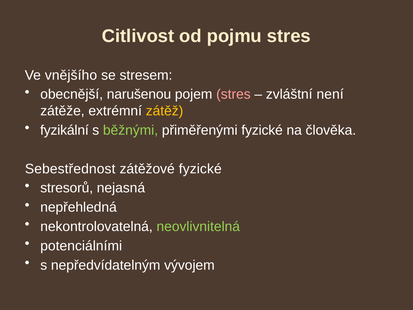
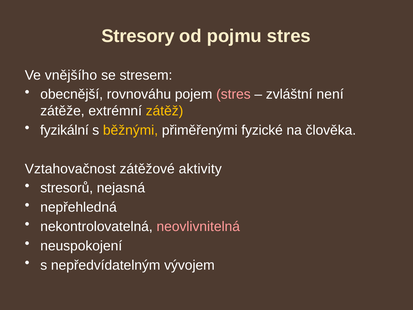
Citlivost: Citlivost -> Stresory (138, 36)
narušenou: narušenou -> rovnováhu (139, 94)
běžnými colour: light green -> yellow (131, 130)
Sebestřednost: Sebestřednost -> Vztahovačnost (70, 169)
zátěžové fyzické: fyzické -> aktivity (200, 169)
neovlivnitelná colour: light green -> pink (198, 226)
potenciálními: potenciálními -> neuspokojení (81, 246)
